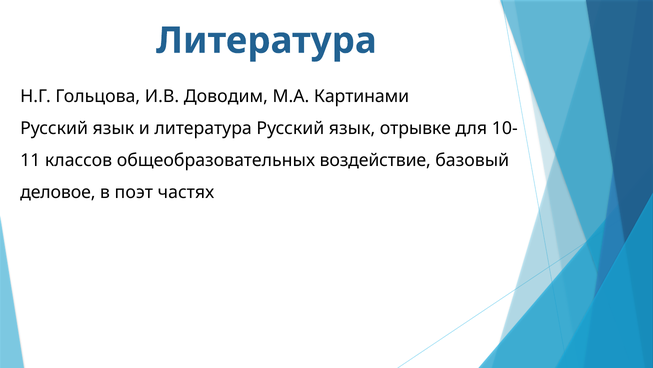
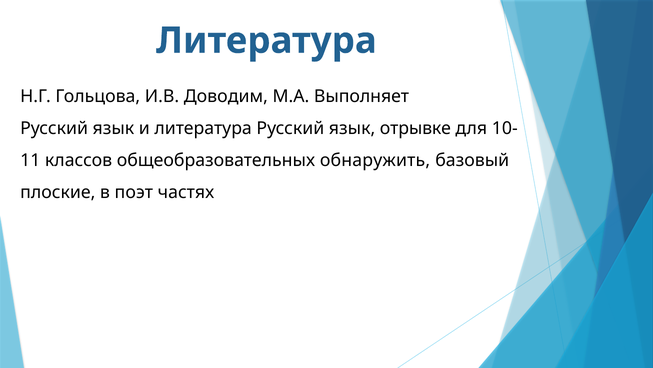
Картинами: Картинами -> Выполняет (362, 96)
воздействие: воздействие -> обнаружить (375, 160)
деловое: деловое -> плоские (58, 192)
